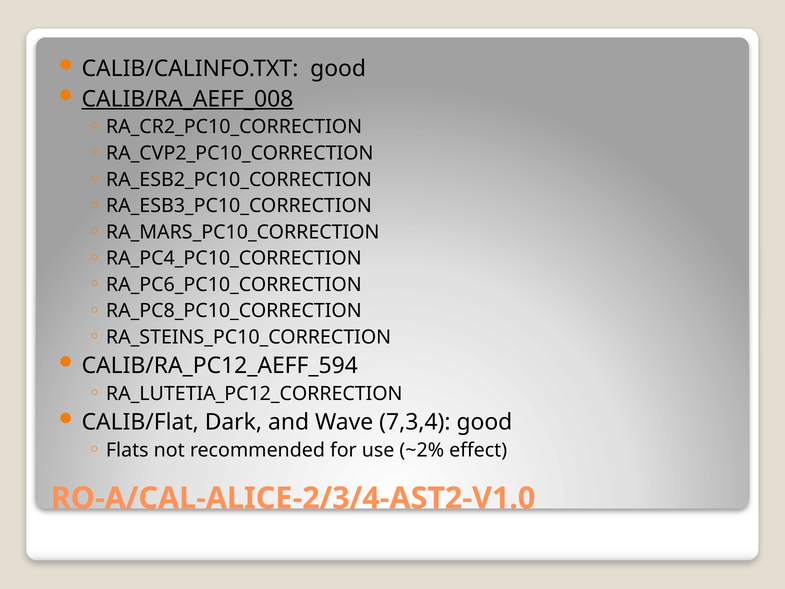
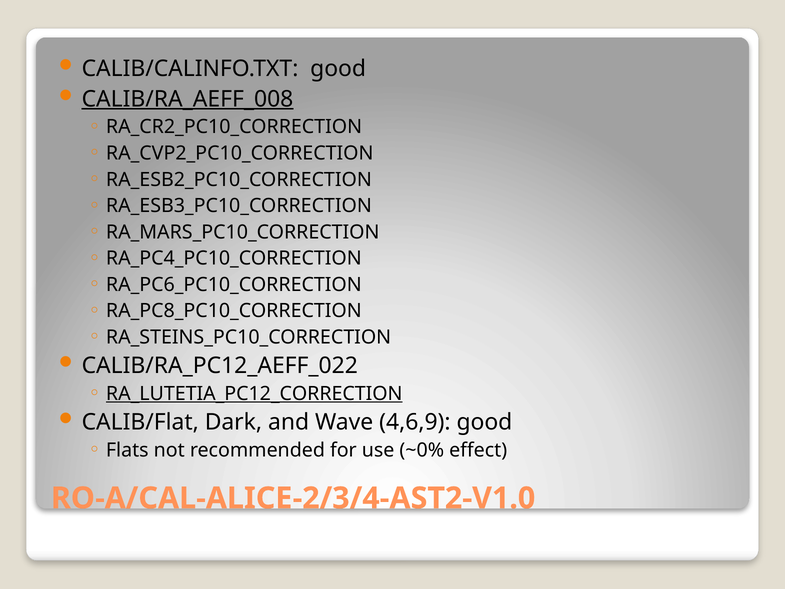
CALIB/RA_PC12_AEFF_594: CALIB/RA_PC12_AEFF_594 -> CALIB/RA_PC12_AEFF_022 (220, 366)
RA_LUTETIA_PC12_CORRECTION underline: none -> present (254, 394)
7,3,4: 7,3,4 -> 4,6,9 (415, 422)
~2%: ~2% -> ~0% (422, 450)
